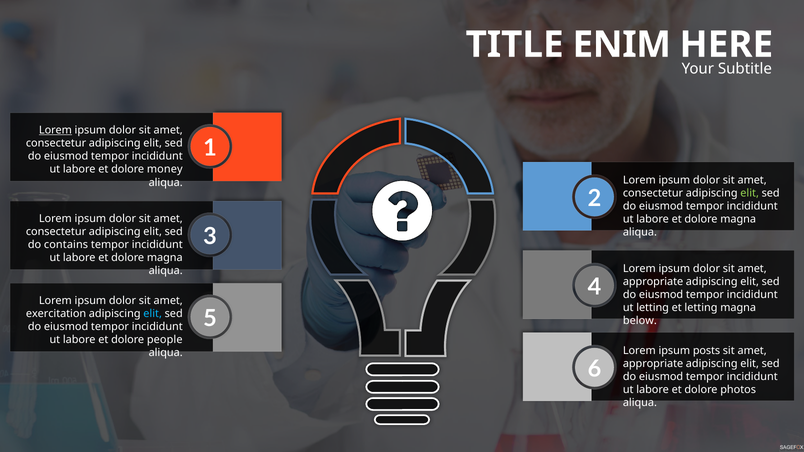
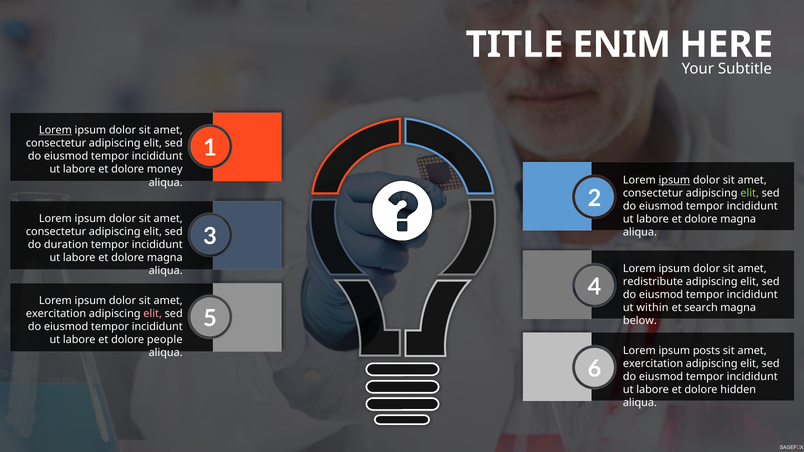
ipsum underline: none -> present (674, 180)
contains: contains -> duration (66, 245)
appropriate: appropriate -> redistribute (653, 282)
ut letting: letting -> within (652, 308)
et letting: letting -> search (701, 308)
elit colour: light blue -> pink (153, 314)
appropriate: appropriate -> exercitation (653, 364)
photos: photos -> hidden (738, 390)
